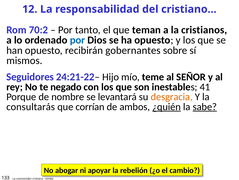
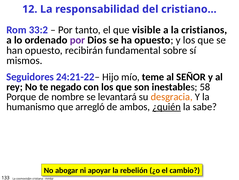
70:2: 70:2 -> 33:2 (38, 30)
teman: teman -> visible (146, 30)
por colour: blue -> purple (77, 40)
gobernantes: gobernantes -> fundamental (133, 50)
41: 41 -> 58 (205, 87)
consultarás: consultarás -> humanismo (31, 106)
corrían: corrían -> arregló (90, 106)
sabe underline: present -> none (205, 106)
